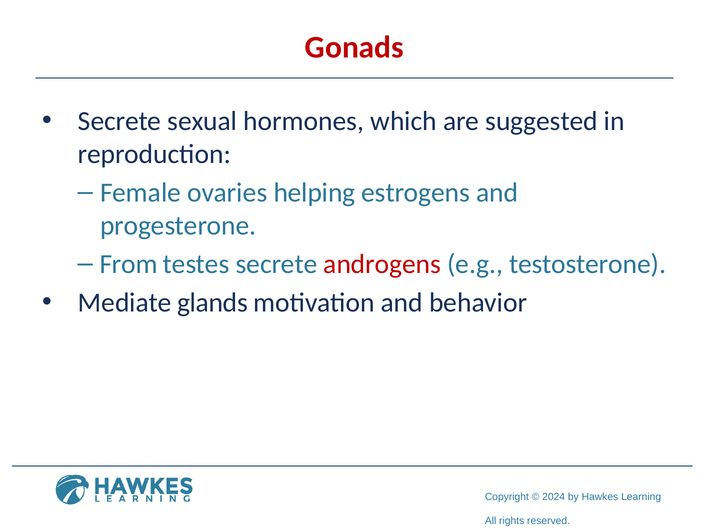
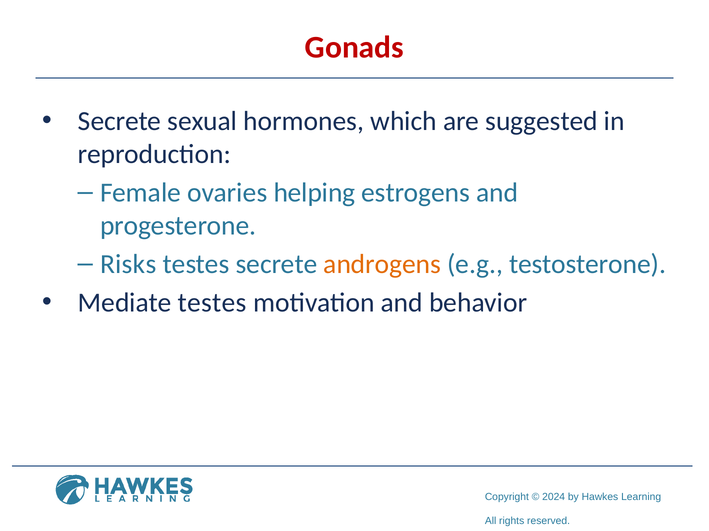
From: From -> Risks (128, 265)
androgens colour: red -> orange (382, 265)
Mediate glands: glands -> testes (212, 303)
